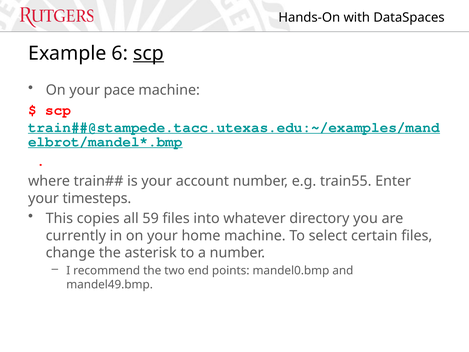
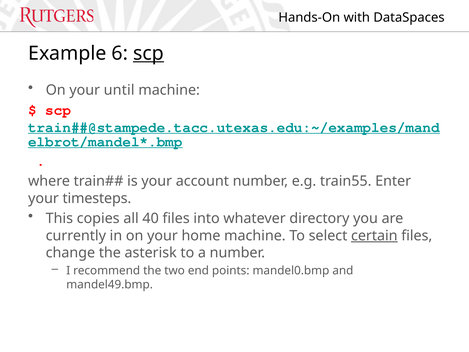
pace: pace -> until (119, 90)
59: 59 -> 40 (151, 218)
certain underline: none -> present (374, 235)
